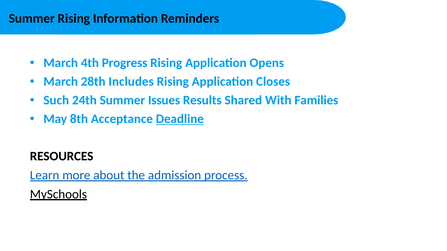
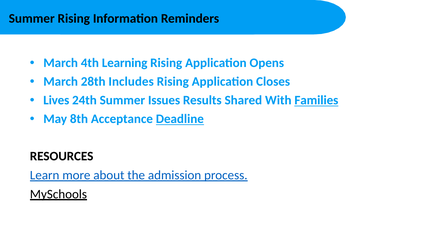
Progress: Progress -> Learning (125, 63)
Such: Such -> Lives (56, 101)
Families underline: none -> present (316, 101)
